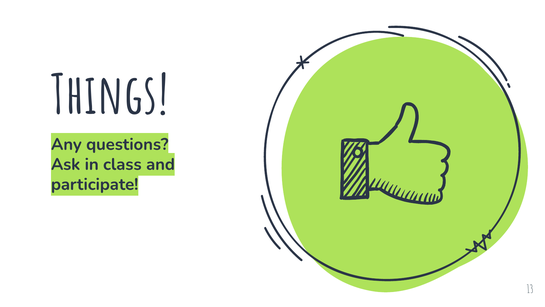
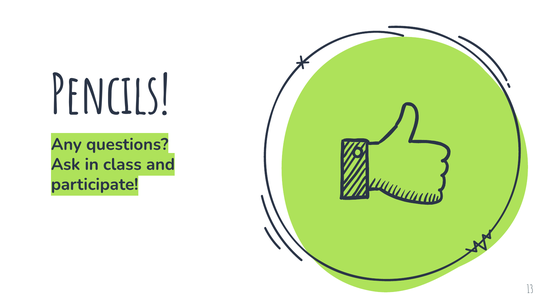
Things: Things -> Pencils (110, 96)
